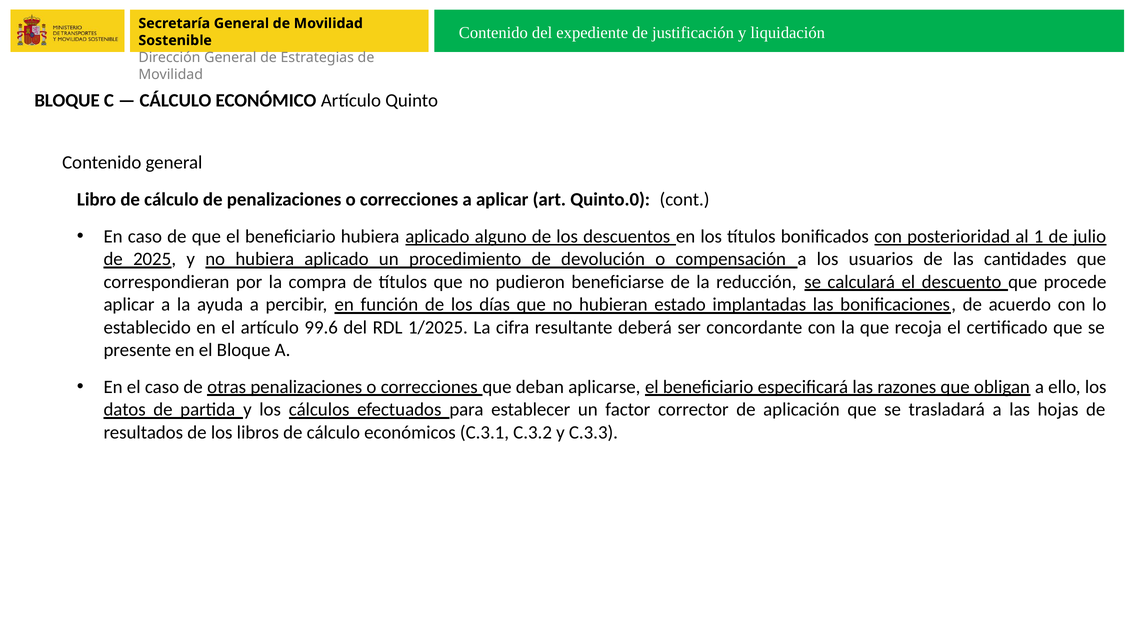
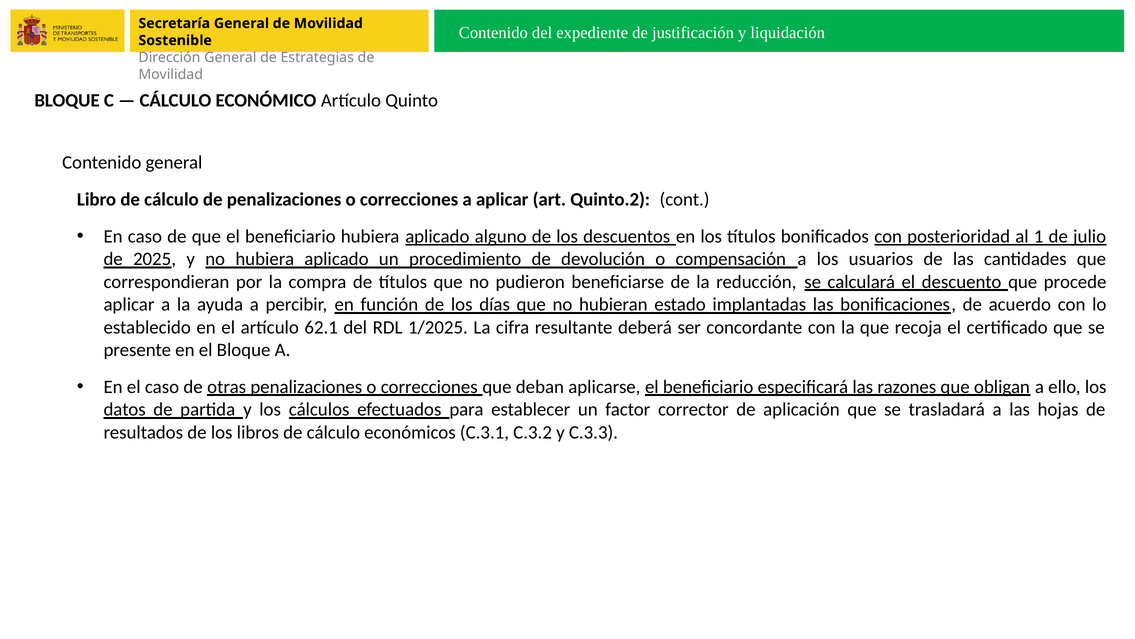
Quinto.0: Quinto.0 -> Quinto.2 (610, 199)
99.6: 99.6 -> 62.1 (321, 327)
